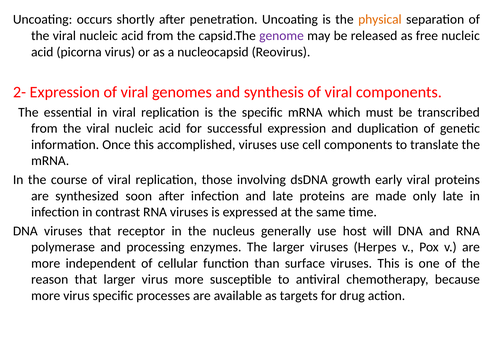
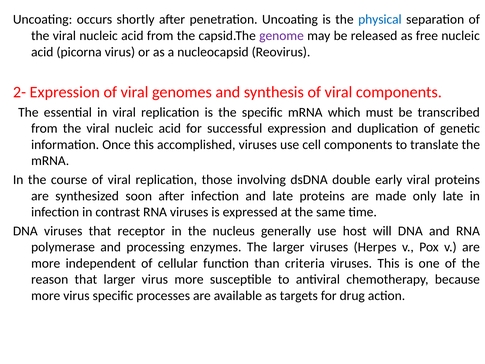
physical colour: orange -> blue (380, 20)
growth: growth -> double (351, 180)
surface: surface -> criteria (305, 263)
